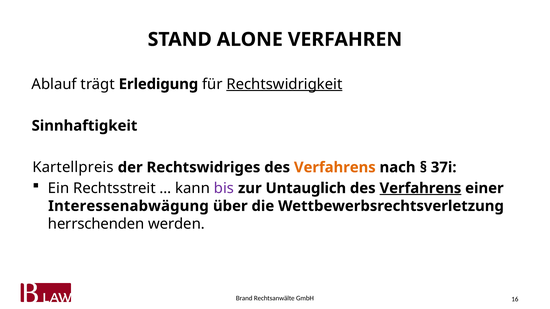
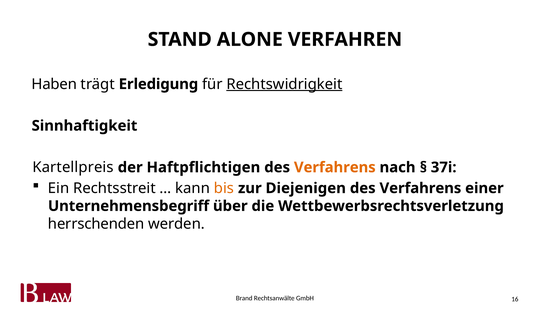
Ablauf: Ablauf -> Haben (54, 84)
Rechtswidriges: Rechtswidriges -> Haftpflichtigen (203, 168)
bis colour: purple -> orange (224, 188)
Untauglich: Untauglich -> Diejenigen (306, 188)
Verfahrens underline: present -> none (420, 188)
Interessenabwägung: Interessenabwägung -> Unternehmensbegriff (129, 206)
